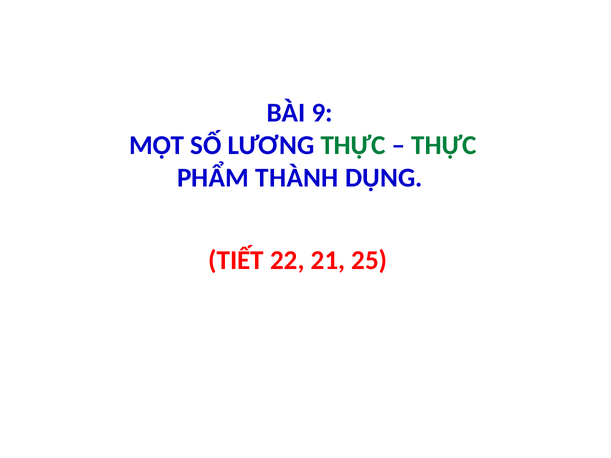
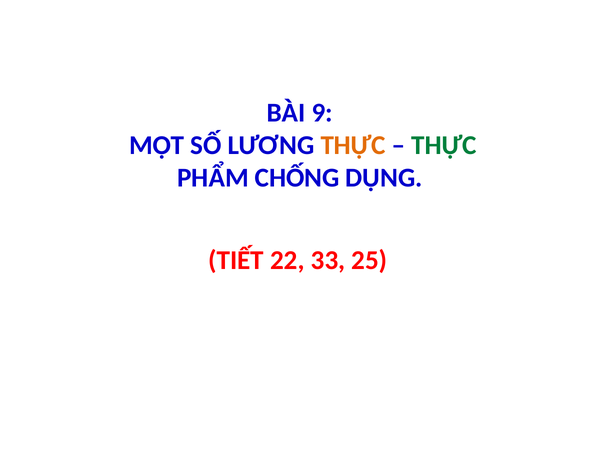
THỰC colour: green -> orange (353, 145)
THÀNH: THÀNH -> CHỐNG (297, 178)
21: 21 -> 33 (328, 261)
